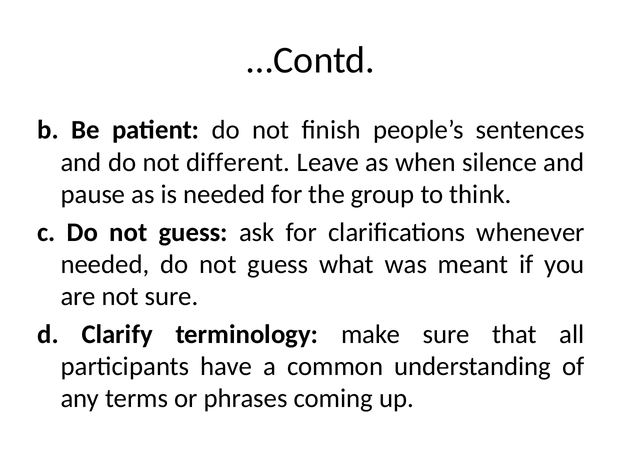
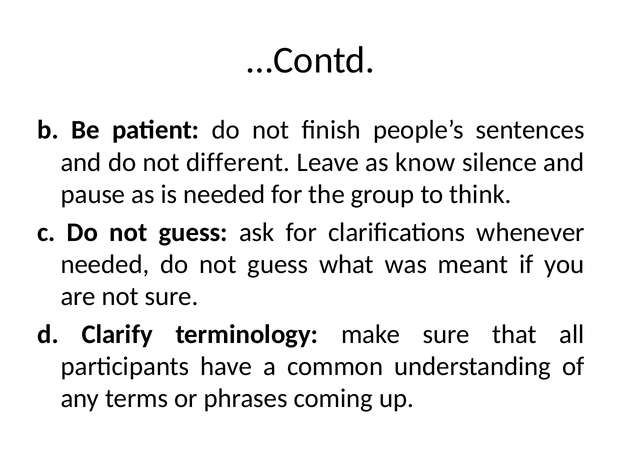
when: when -> know (425, 162)
